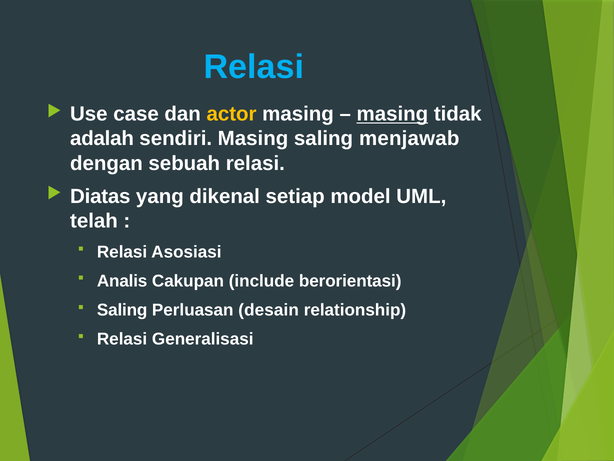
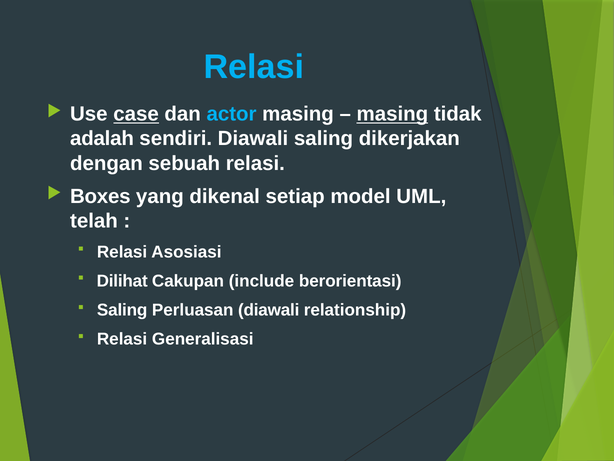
case underline: none -> present (136, 114)
actor colour: yellow -> light blue (232, 114)
sendiri Masing: Masing -> Diawali (253, 139)
menjawab: menjawab -> dikerjakan (409, 139)
Diatas: Diatas -> Boxes (100, 196)
Analis: Analis -> Dilihat (122, 281)
Perluasan desain: desain -> diawali (269, 310)
